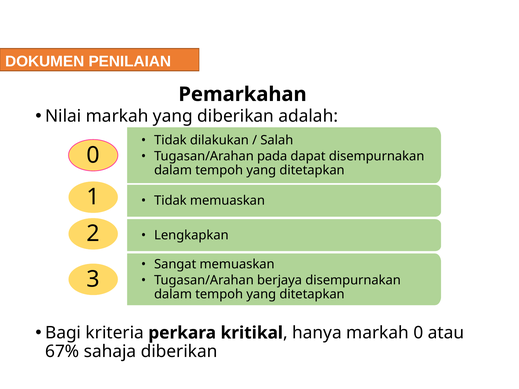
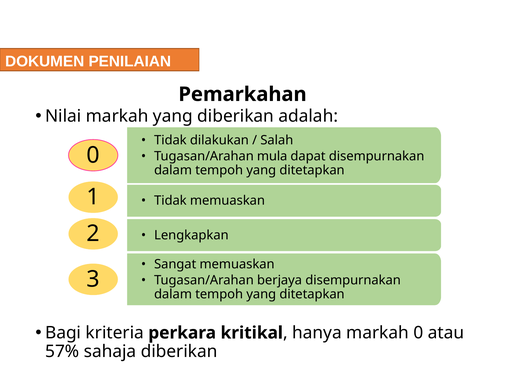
pada: pada -> mula (272, 156)
67%: 67% -> 57% (62, 352)
